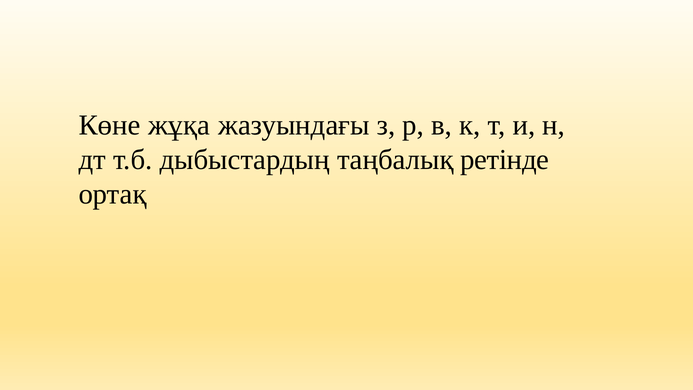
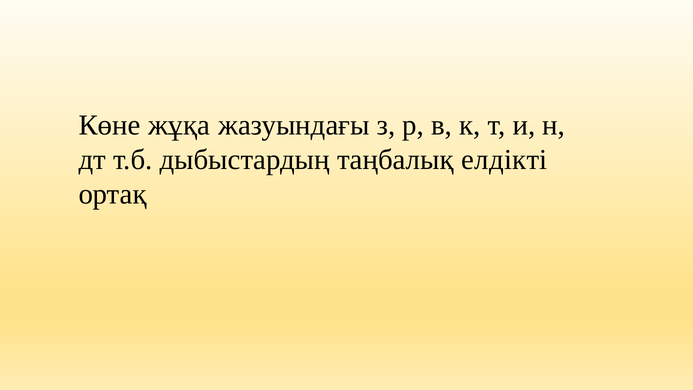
ретінде: ретінде -> елдікті (504, 160)
